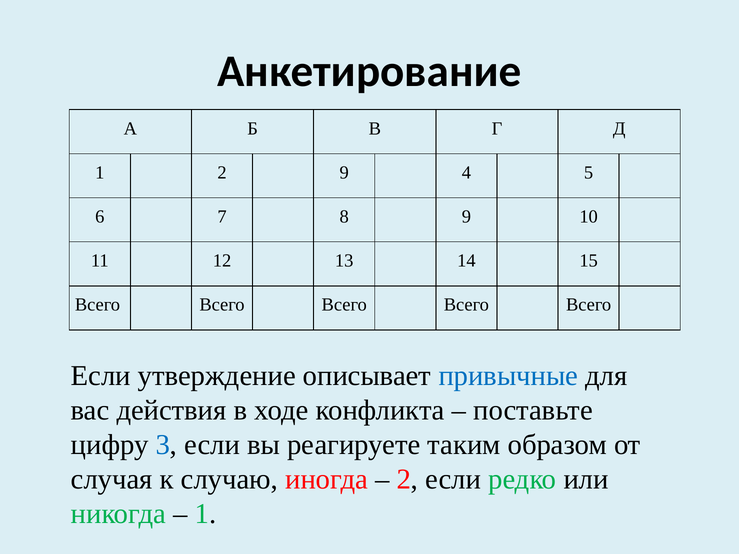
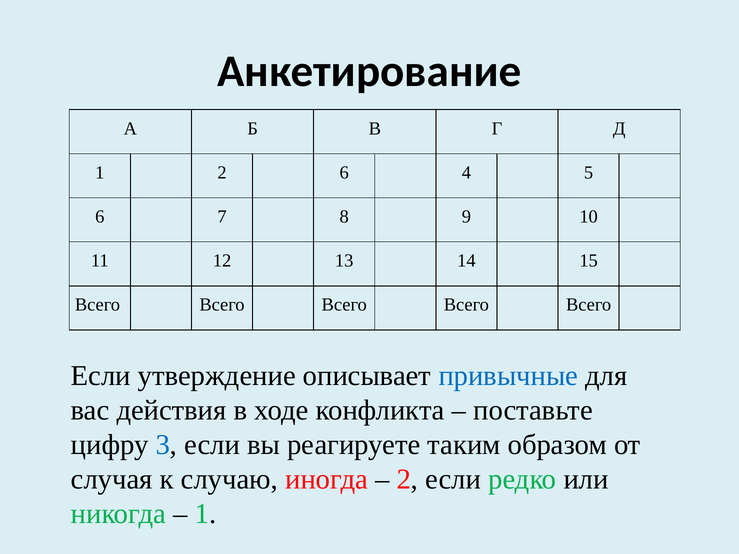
2 9: 9 -> 6 (344, 173)
